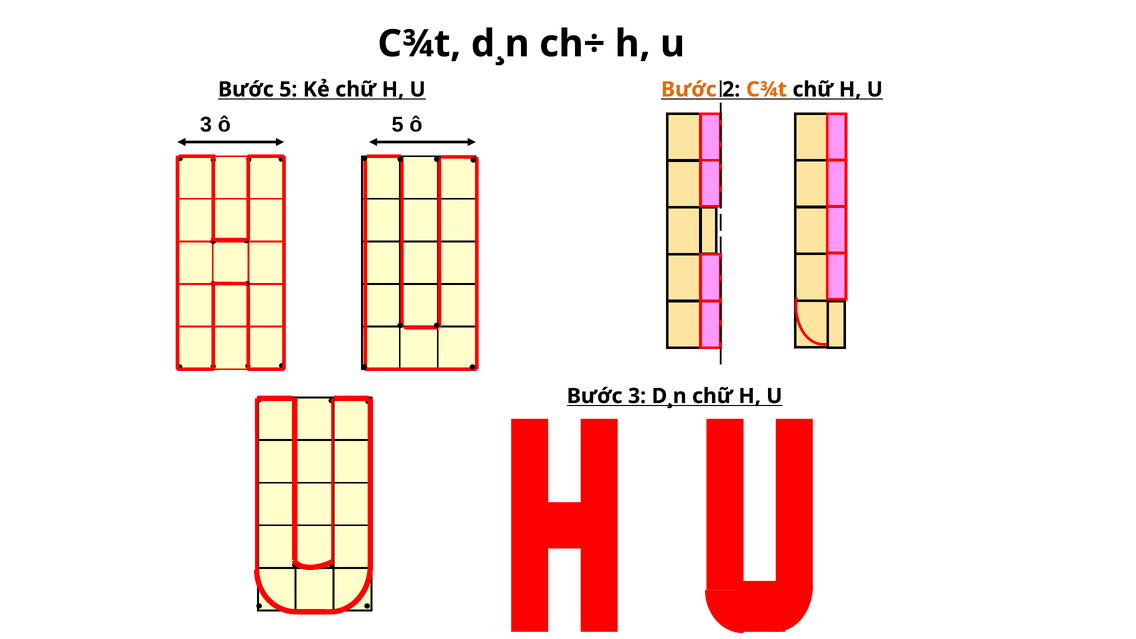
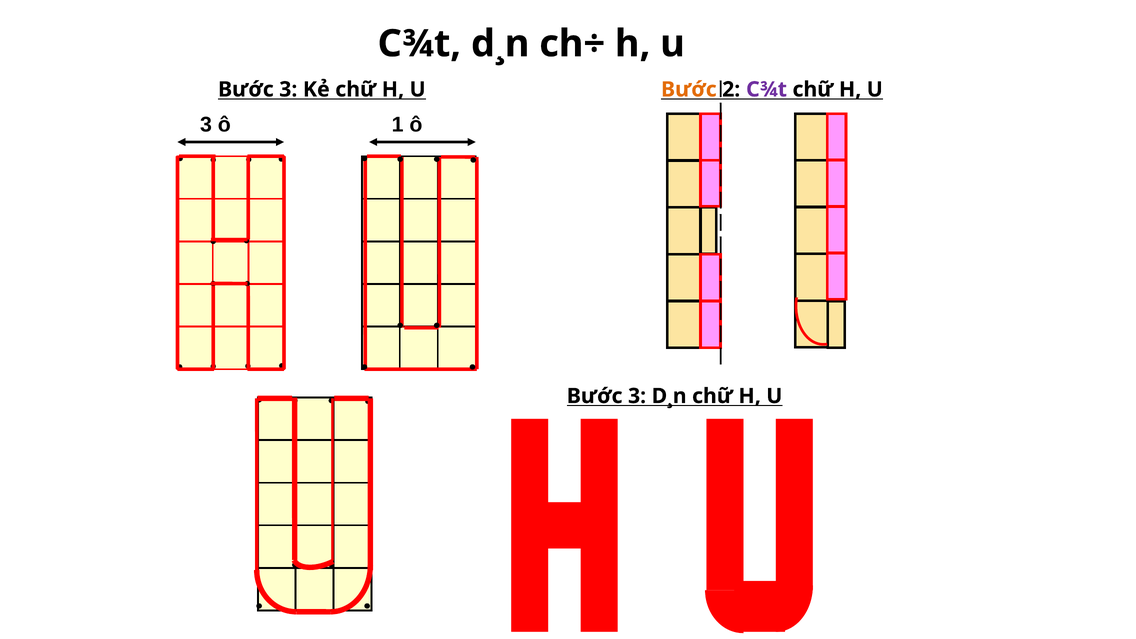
5: 5 -> 3 (288, 89)
C¾t colour: orange -> purple (767, 89)
3 ô 5: 5 -> 1 (398, 125)
